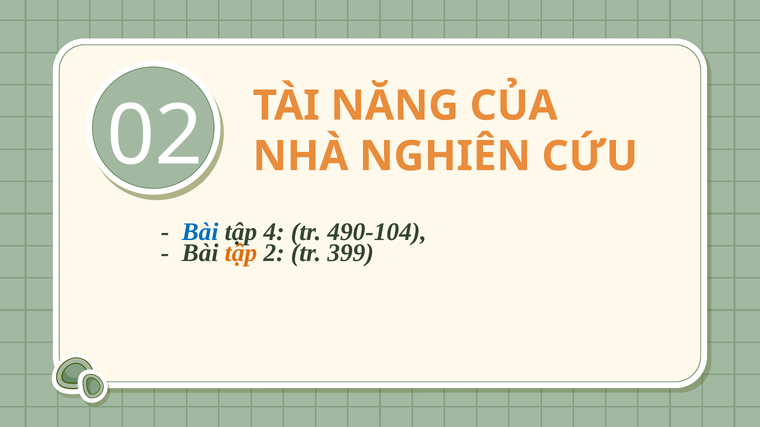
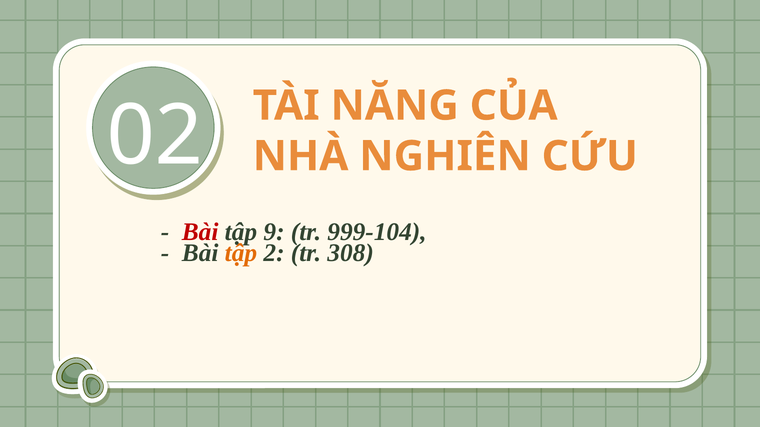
Bài colour: blue -> red (200, 232)
4: 4 -> 9 (274, 232)
490-104: 490-104 -> 999-104 (377, 232)
399: 399 -> 308 (351, 253)
